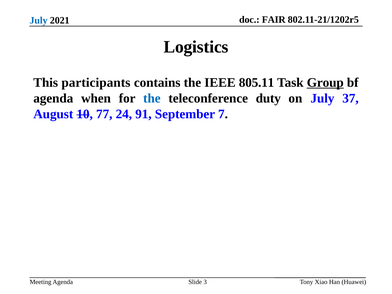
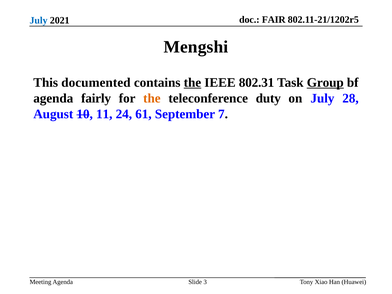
Logistics: Logistics -> Mengshi (196, 47)
participants: participants -> documented (96, 83)
the underline: none -> present (192, 83)
805.11: 805.11 -> 802.31 (257, 83)
when: when -> fairly (96, 98)
the colour: blue -> orange (152, 98)
37: 37 -> 28 (350, 98)
77: 77 -> 11 (104, 114)
91: 91 -> 61 (143, 114)
